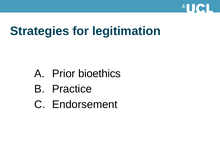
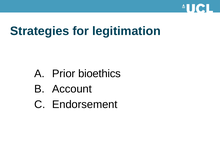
Practice: Practice -> Account (72, 89)
